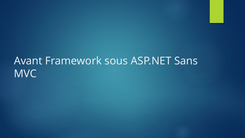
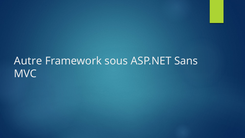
Avant: Avant -> Autre (28, 61)
